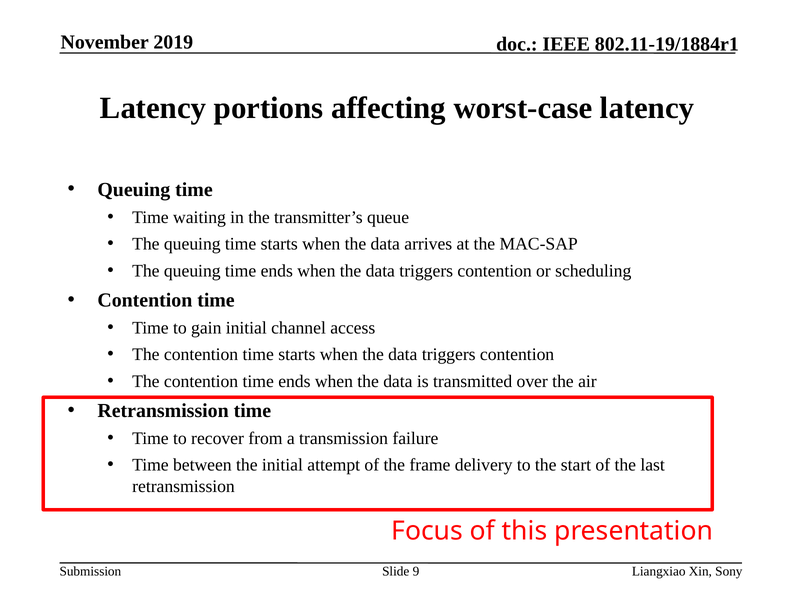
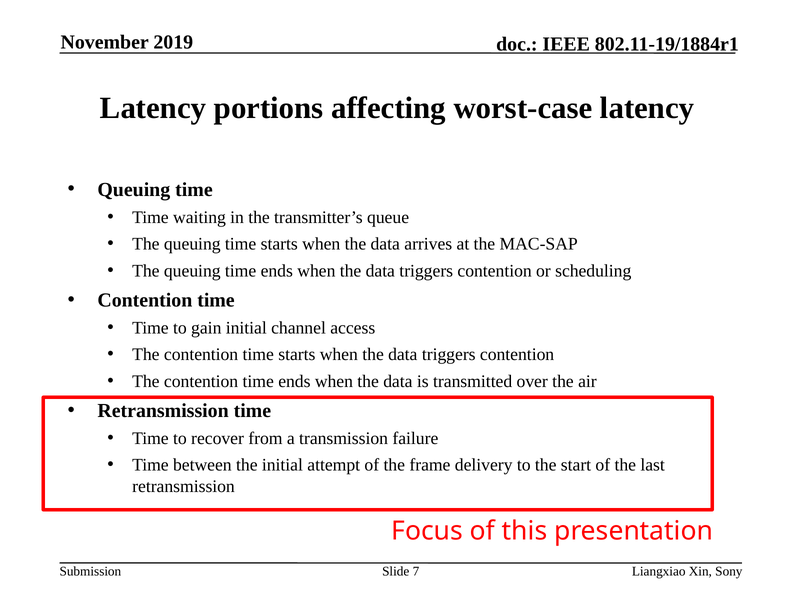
9: 9 -> 7 (416, 572)
